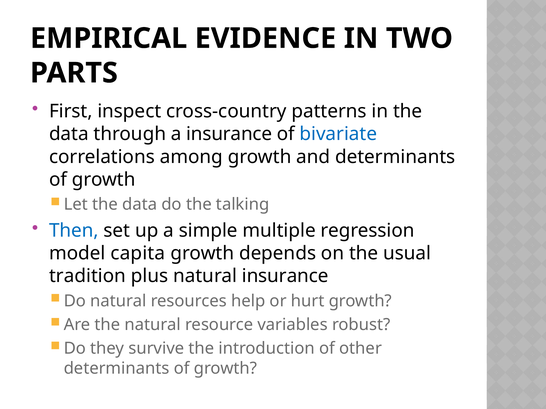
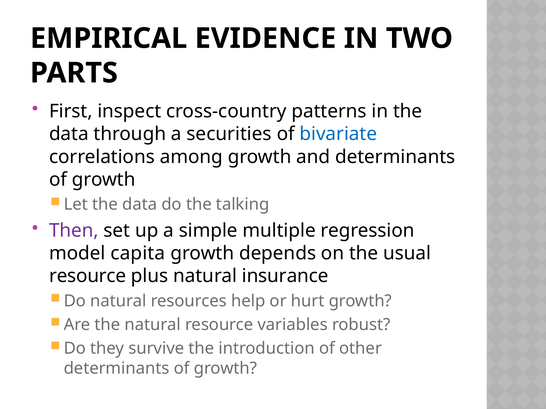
a insurance: insurance -> securities (229, 134)
Then colour: blue -> purple (74, 231)
tradition: tradition -> resource (88, 276)
